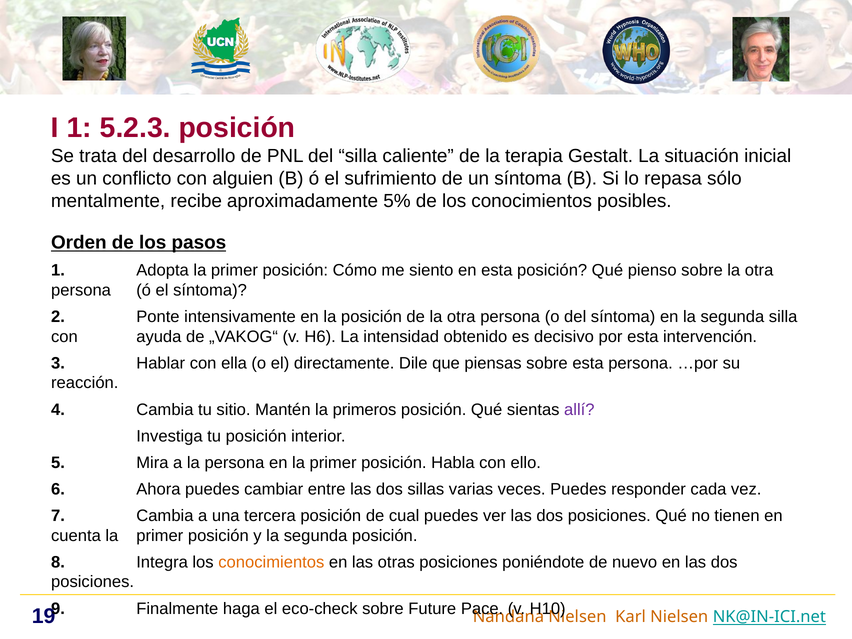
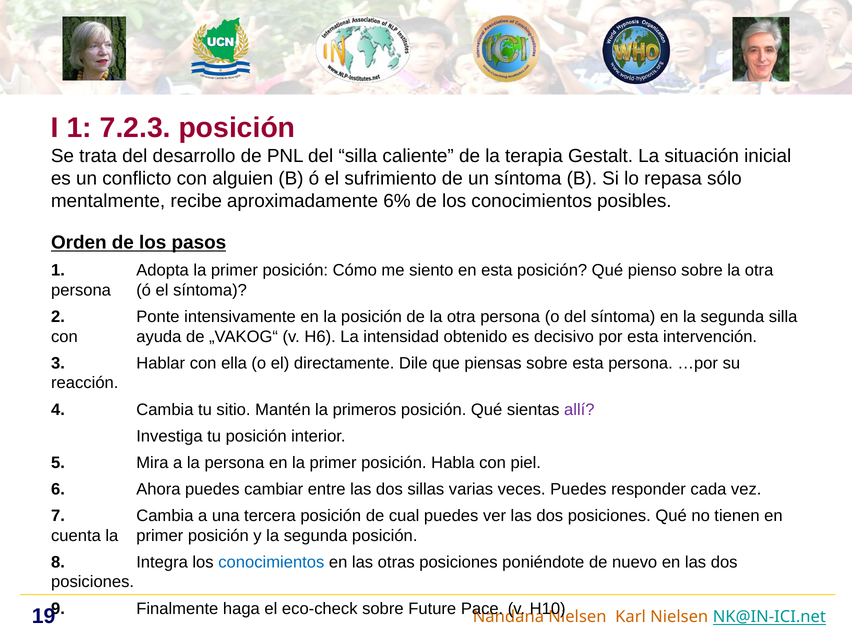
5.2.3: 5.2.3 -> 7.2.3 (135, 128)
5%: 5% -> 6% (397, 201)
ello: ello -> piel (526, 463)
conocimientos colour: orange -> blue (271, 562)
